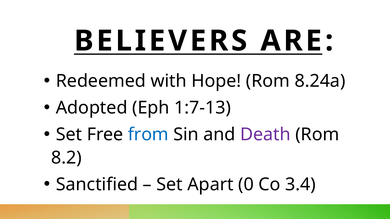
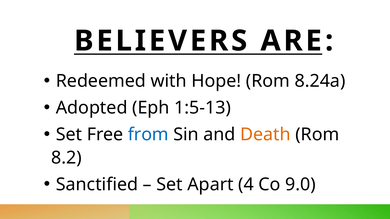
1:7-13: 1:7-13 -> 1:5-13 (203, 108)
Death colour: purple -> orange (265, 135)
0: 0 -> 4 (246, 185)
3.4: 3.4 -> 9.0 (301, 185)
